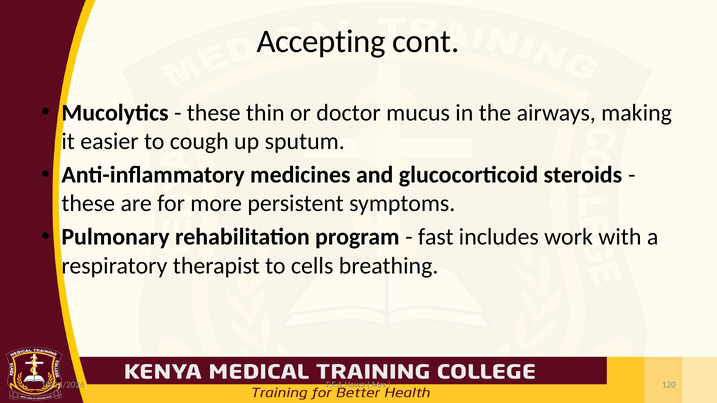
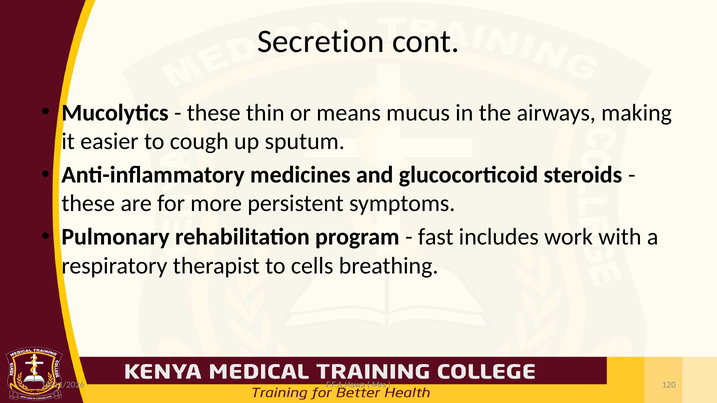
Accepting: Accepting -> Secretion (321, 41)
doctor: doctor -> means (349, 113)
